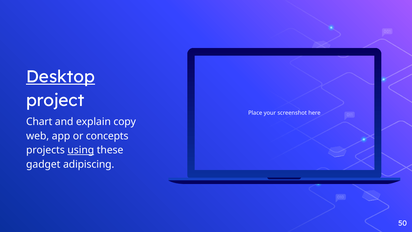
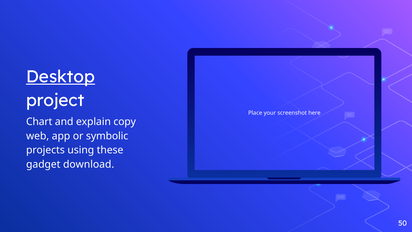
concepts: concepts -> symbolic (107, 136)
using underline: present -> none (81, 150)
adipiscing: adipiscing -> download (89, 164)
